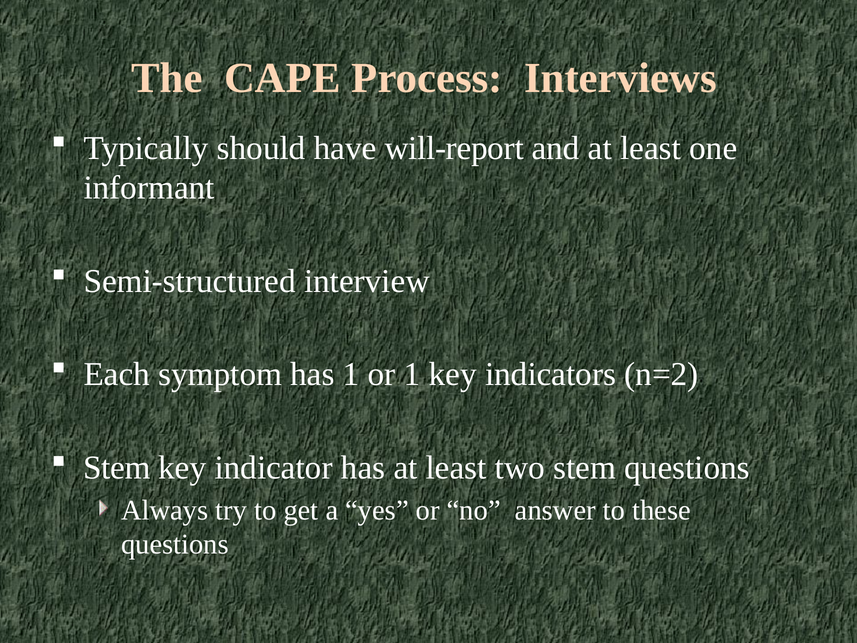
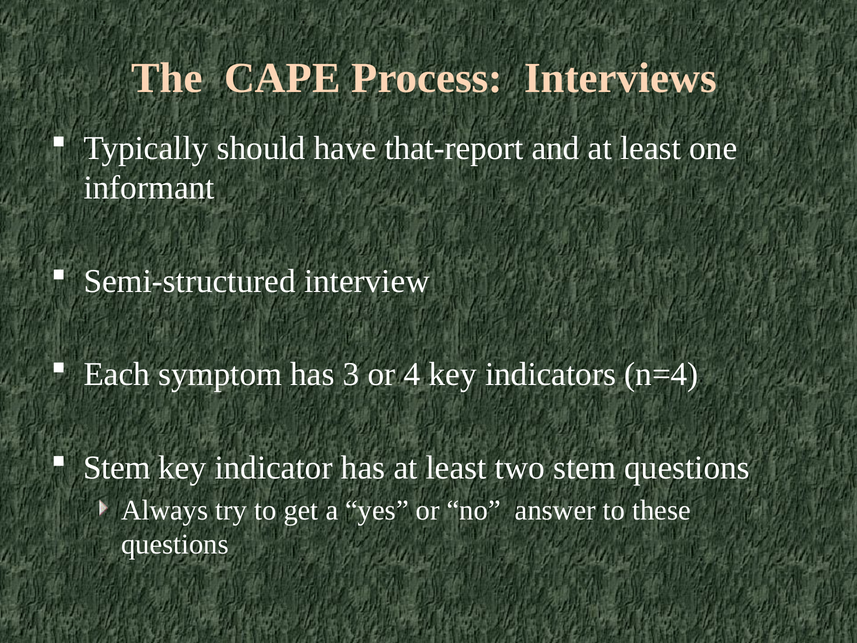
will-report: will-report -> that-report (454, 148)
has 1: 1 -> 3 (351, 374)
or 1: 1 -> 4 (412, 374)
n=2: n=2 -> n=4 (661, 374)
